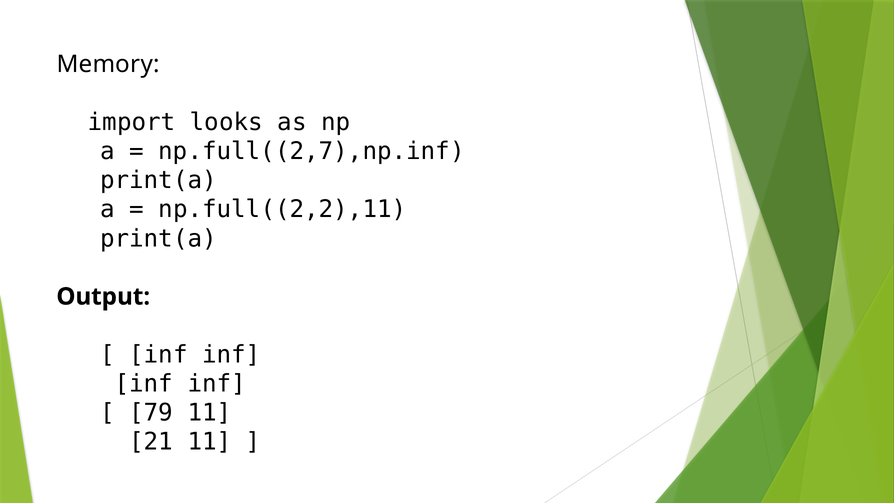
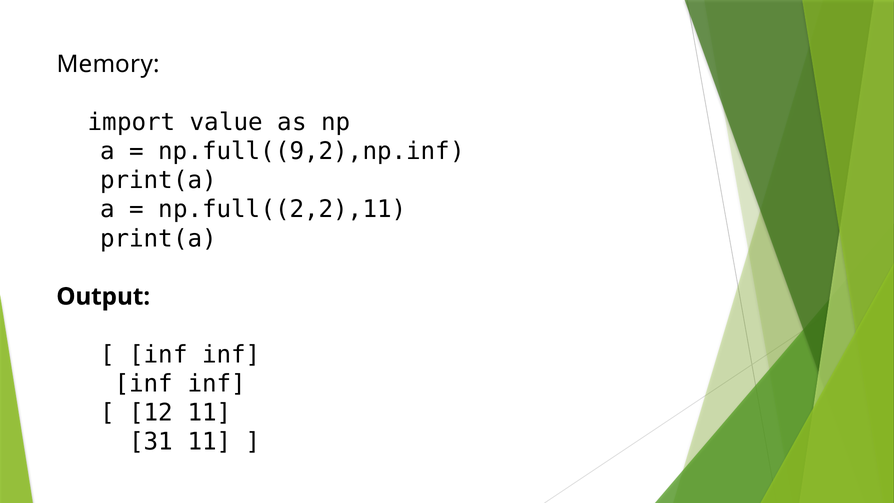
looks: looks -> value (226, 122)
np.full((2,7),np.inf: np.full((2,7),np.inf -> np.full((9,2),np.inf (312, 151)
79: 79 -> 12 (151, 413)
21: 21 -> 31 (151, 442)
